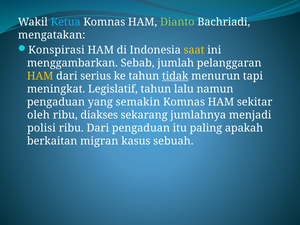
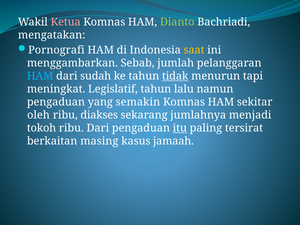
Ketua colour: light blue -> pink (66, 22)
Konspirasi: Konspirasi -> Pornografi (56, 50)
HAM colour: yellow -> light blue (40, 76)
serius: serius -> sudah (96, 76)
polisi: polisi -> tokoh (42, 128)
itu underline: none -> present (180, 128)
apakah: apakah -> tersirat (244, 128)
migran: migran -> masing (99, 141)
sebuah: sebuah -> jamaah (173, 141)
